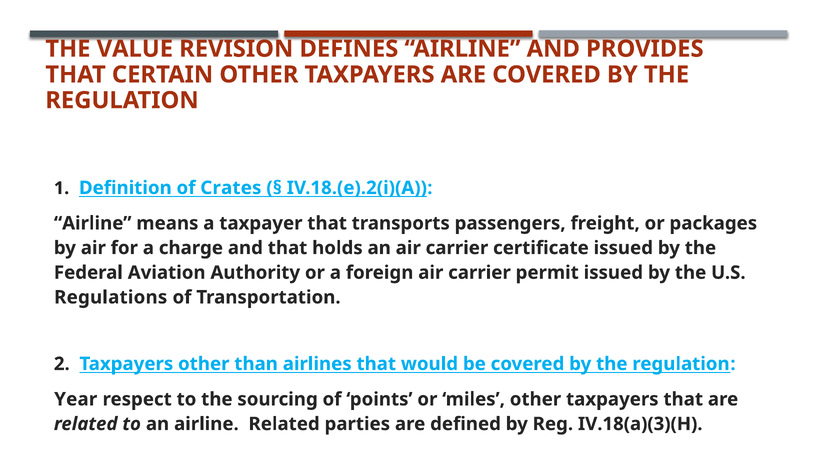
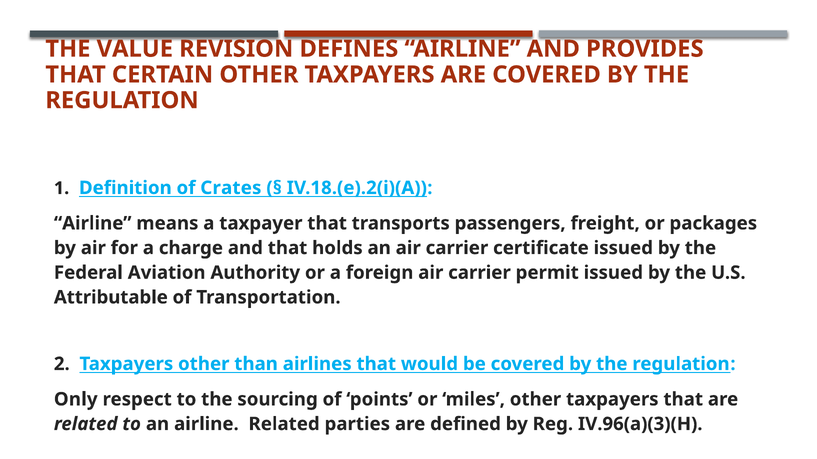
Regulations: Regulations -> Attributable (111, 298)
Year: Year -> Only (76, 400)
IV.18(a)(3)(H: IV.18(a)(3)(H -> IV.96(a)(3)(H (640, 424)
